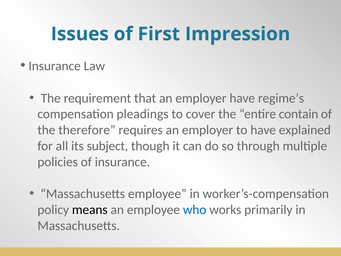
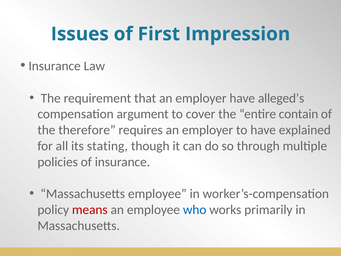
regime’s: regime’s -> alleged’s (281, 98)
pleadings: pleadings -> argument (143, 114)
subject: subject -> stating (107, 146)
means colour: black -> red (90, 210)
